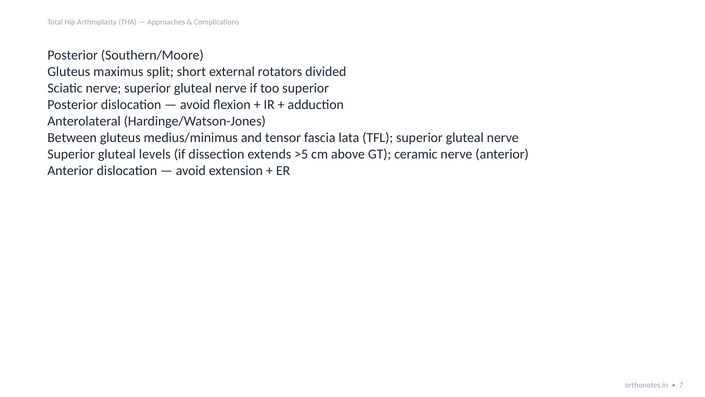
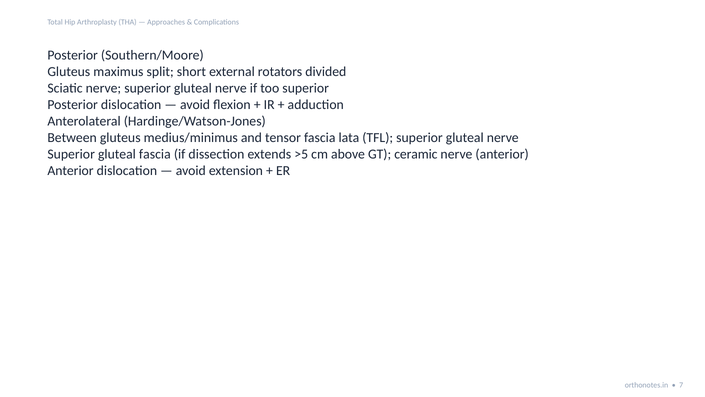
gluteal levels: levels -> fascia (155, 154)
